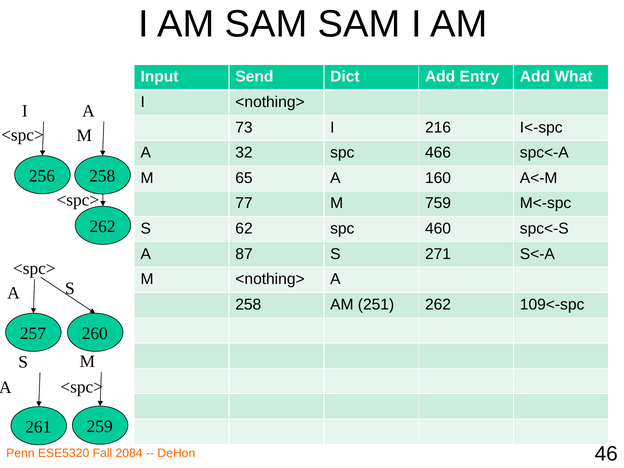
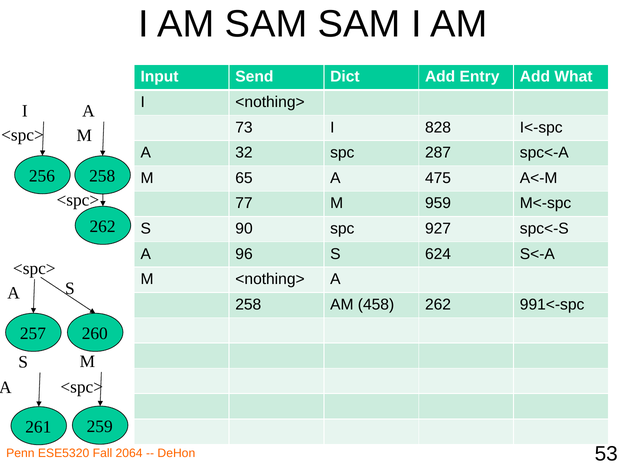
216: 216 -> 828 (438, 127)
466: 466 -> 287 (438, 153)
160: 160 -> 475 (438, 178)
759: 759 -> 959 (438, 203)
62: 62 -> 90 (244, 229)
460: 460 -> 927 (438, 229)
87: 87 -> 96 (244, 254)
271: 271 -> 624 (438, 254)
251: 251 -> 458 (376, 305)
109<-spc: 109<-spc -> 991<-spc (552, 305)
2084: 2084 -> 2064 (129, 453)
46: 46 -> 53 (606, 454)
